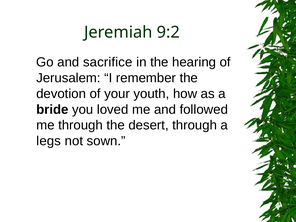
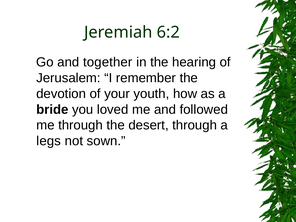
9:2: 9:2 -> 6:2 (168, 32)
sacrifice: sacrifice -> together (108, 62)
